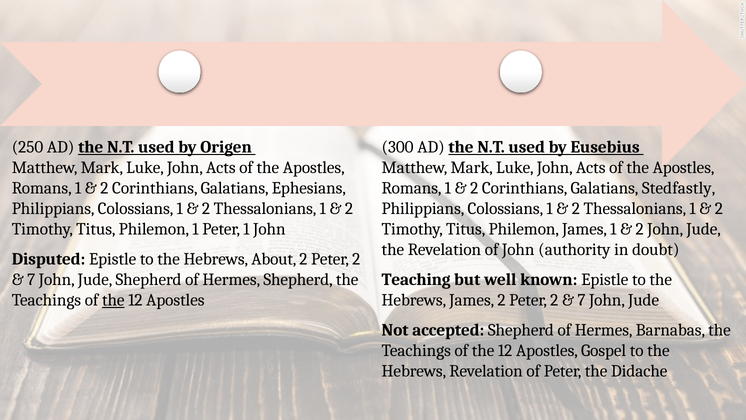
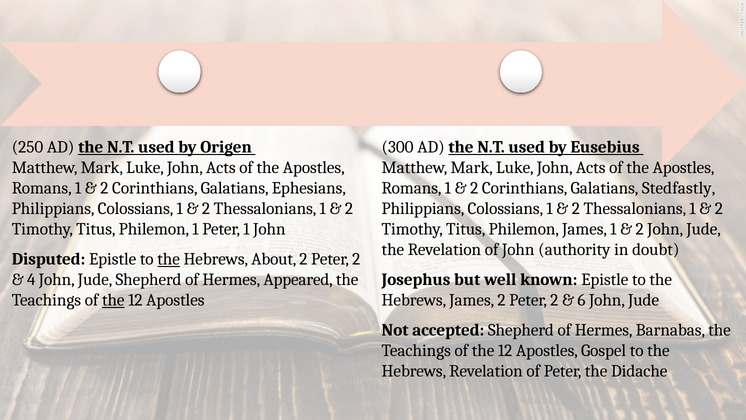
the underline: none -> present (169, 259)
7: 7 -> 4 (31, 279)
Hermes Shepherd: Shepherd -> Appeared (298, 279)
Teaching: Teaching -> Josephus (416, 279)
7: 7 -> 6 (581, 300)
